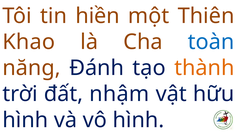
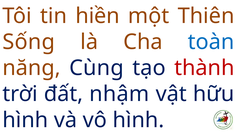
Khao: Khao -> Sống (29, 42)
Đánh: Đánh -> Cùng (96, 68)
thành colour: orange -> red (204, 68)
